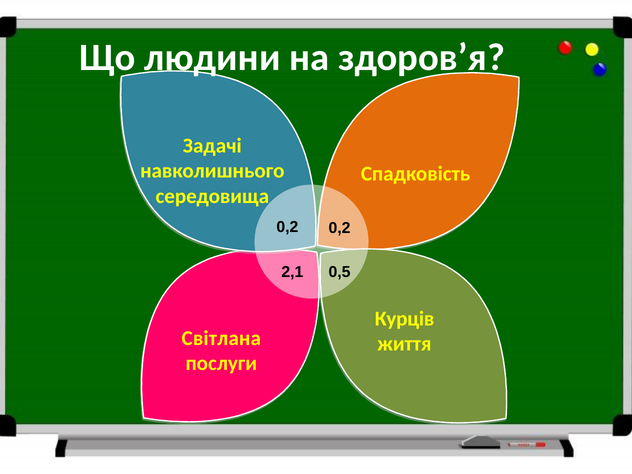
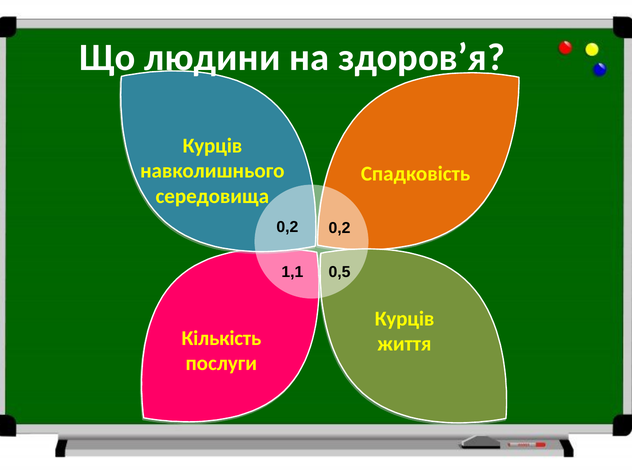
Задачі: Задачі -> Курців (212, 146)
2,1: 2,1 -> 1,1 (292, 272)
Світлана: Світлана -> Кількість (221, 338)
